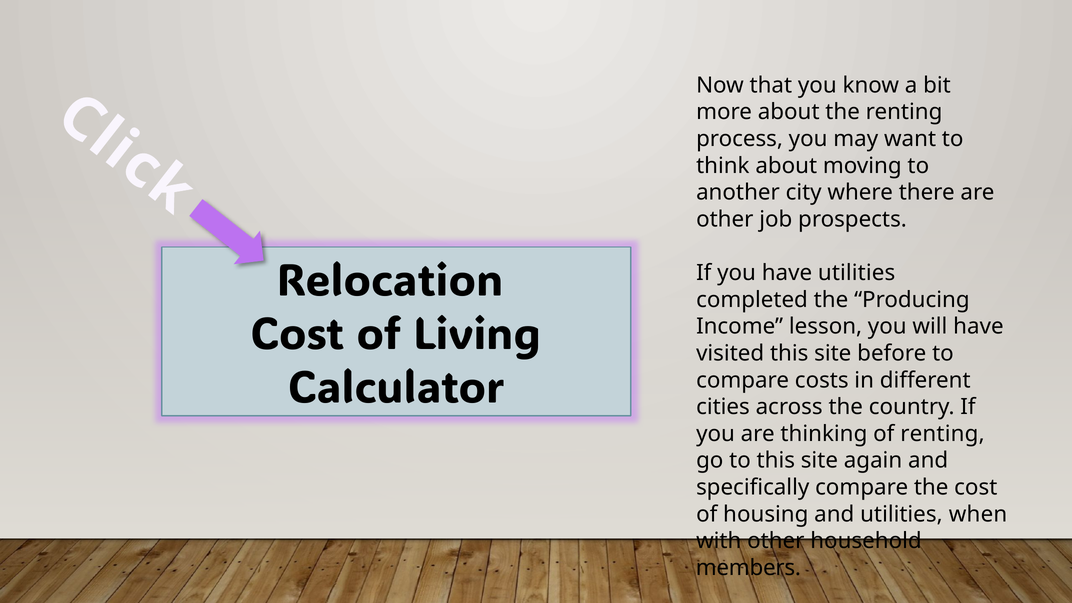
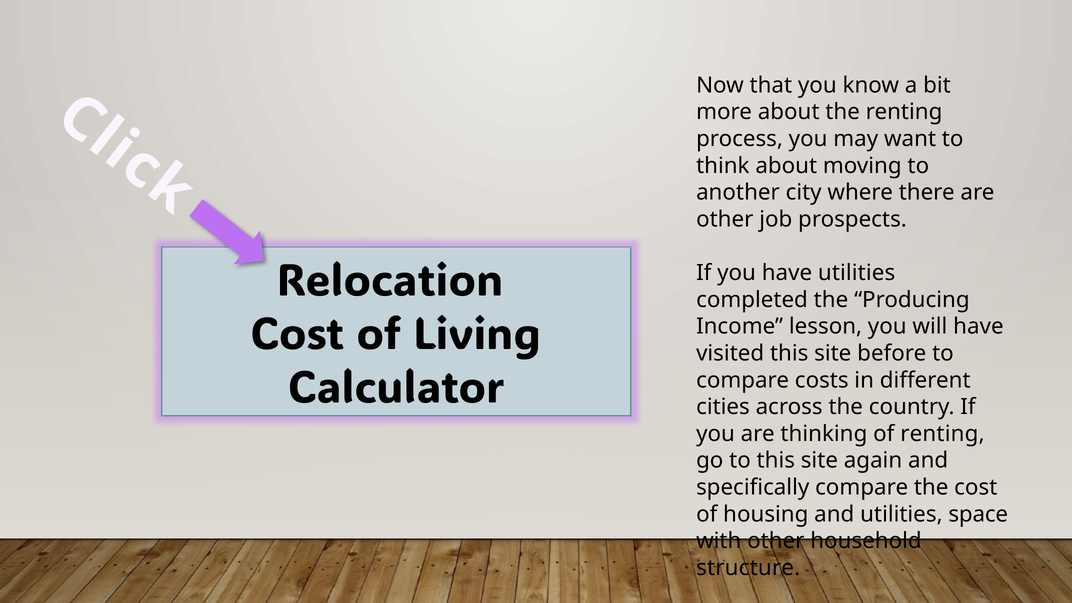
when: when -> space (978, 514)
members: members -> structure (748, 568)
